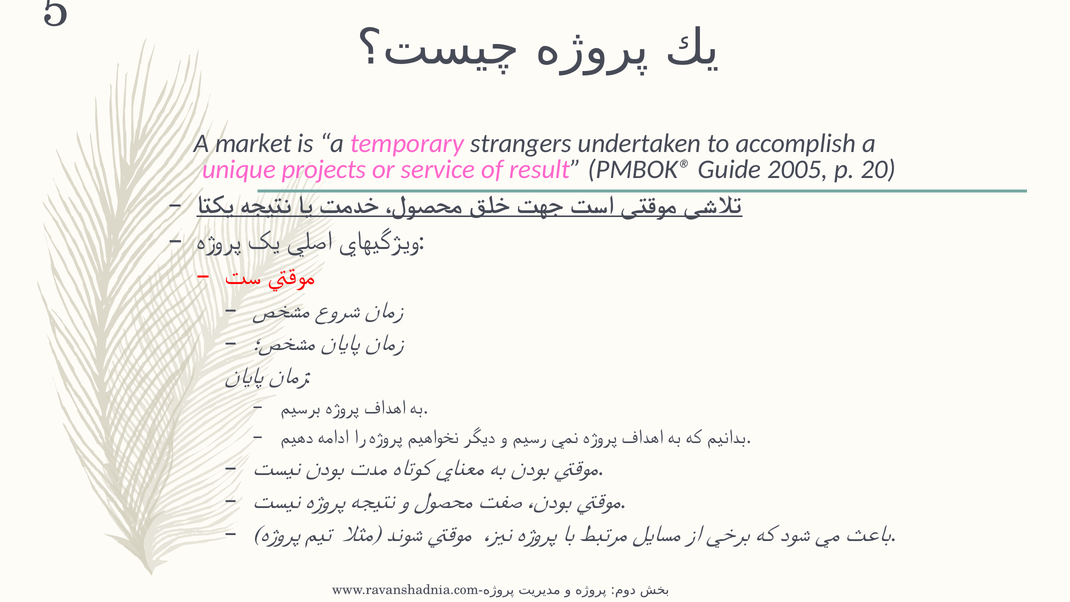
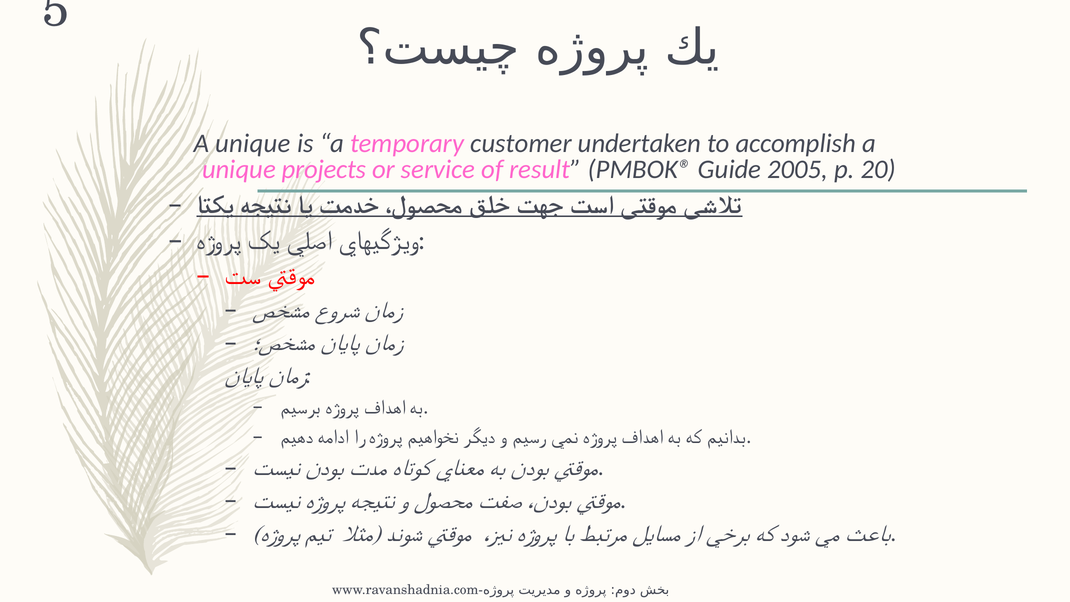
market: market -> unique (253, 144)
strangers: strangers -> customer (521, 144)
